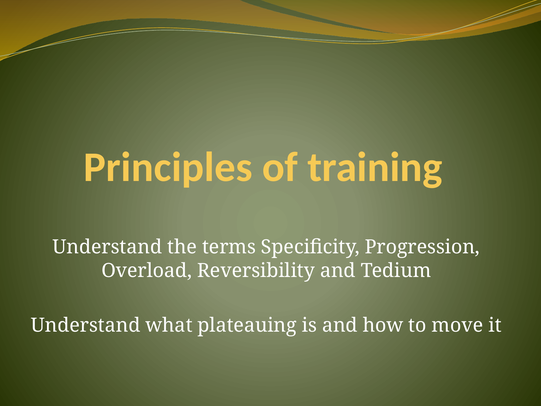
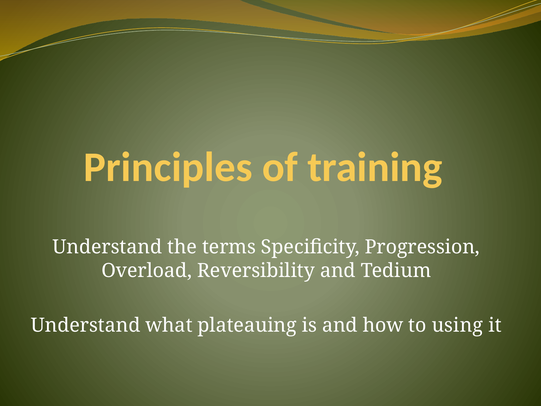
move: move -> using (457, 325)
